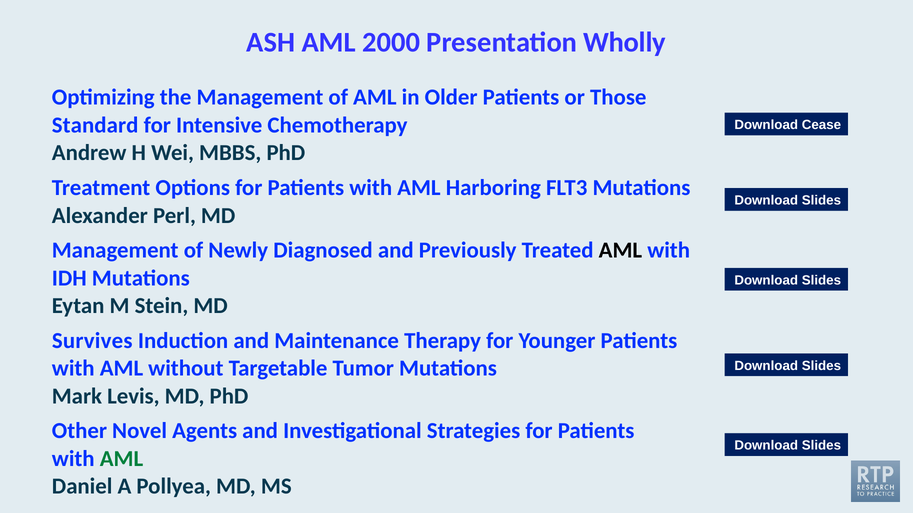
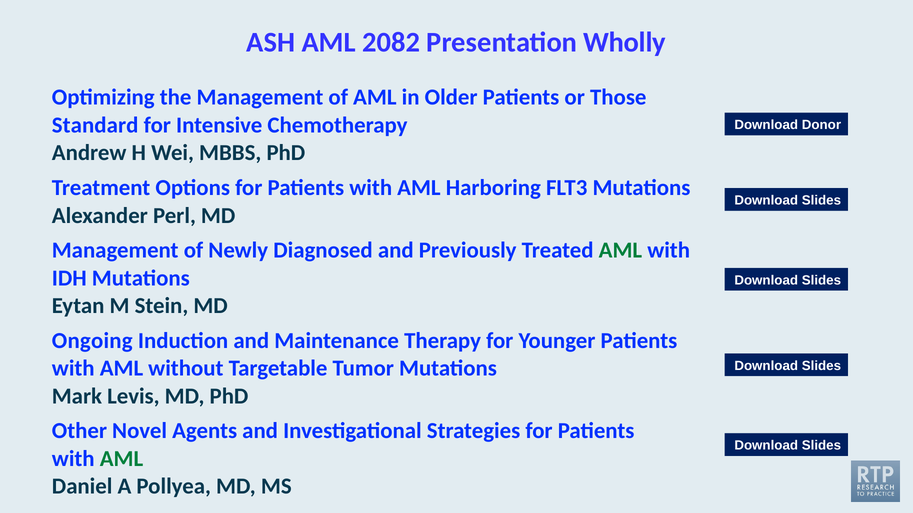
2000: 2000 -> 2082 (391, 42)
Cease: Cease -> Donor (821, 125)
AML colour: black -> green (620, 250)
Survives: Survives -> Ongoing (92, 341)
